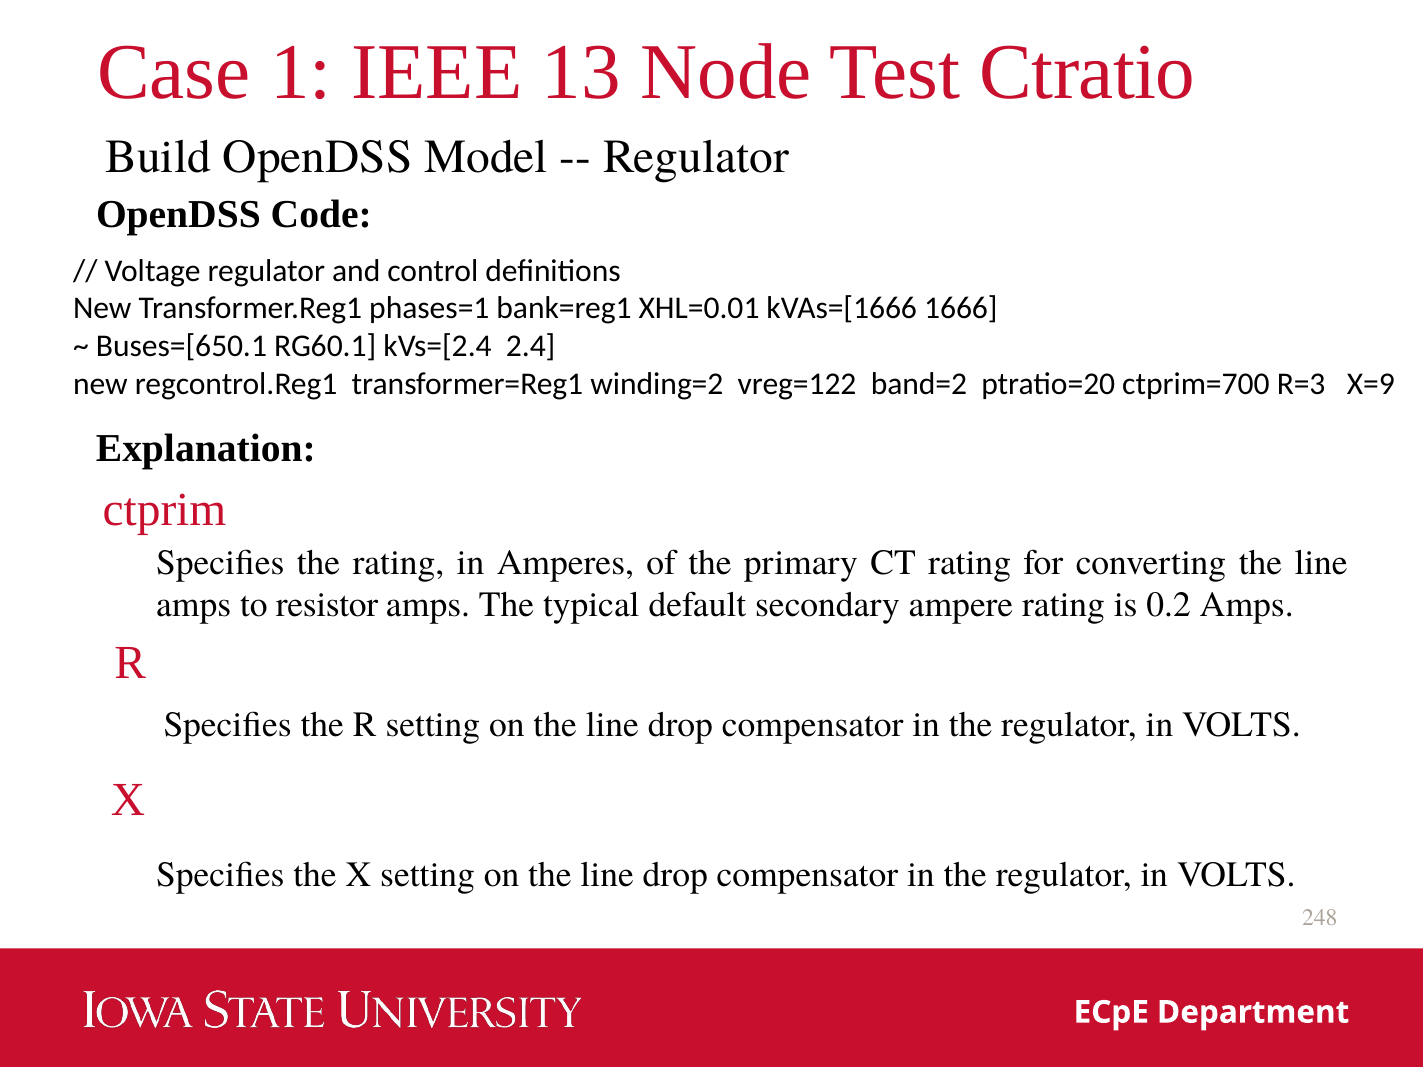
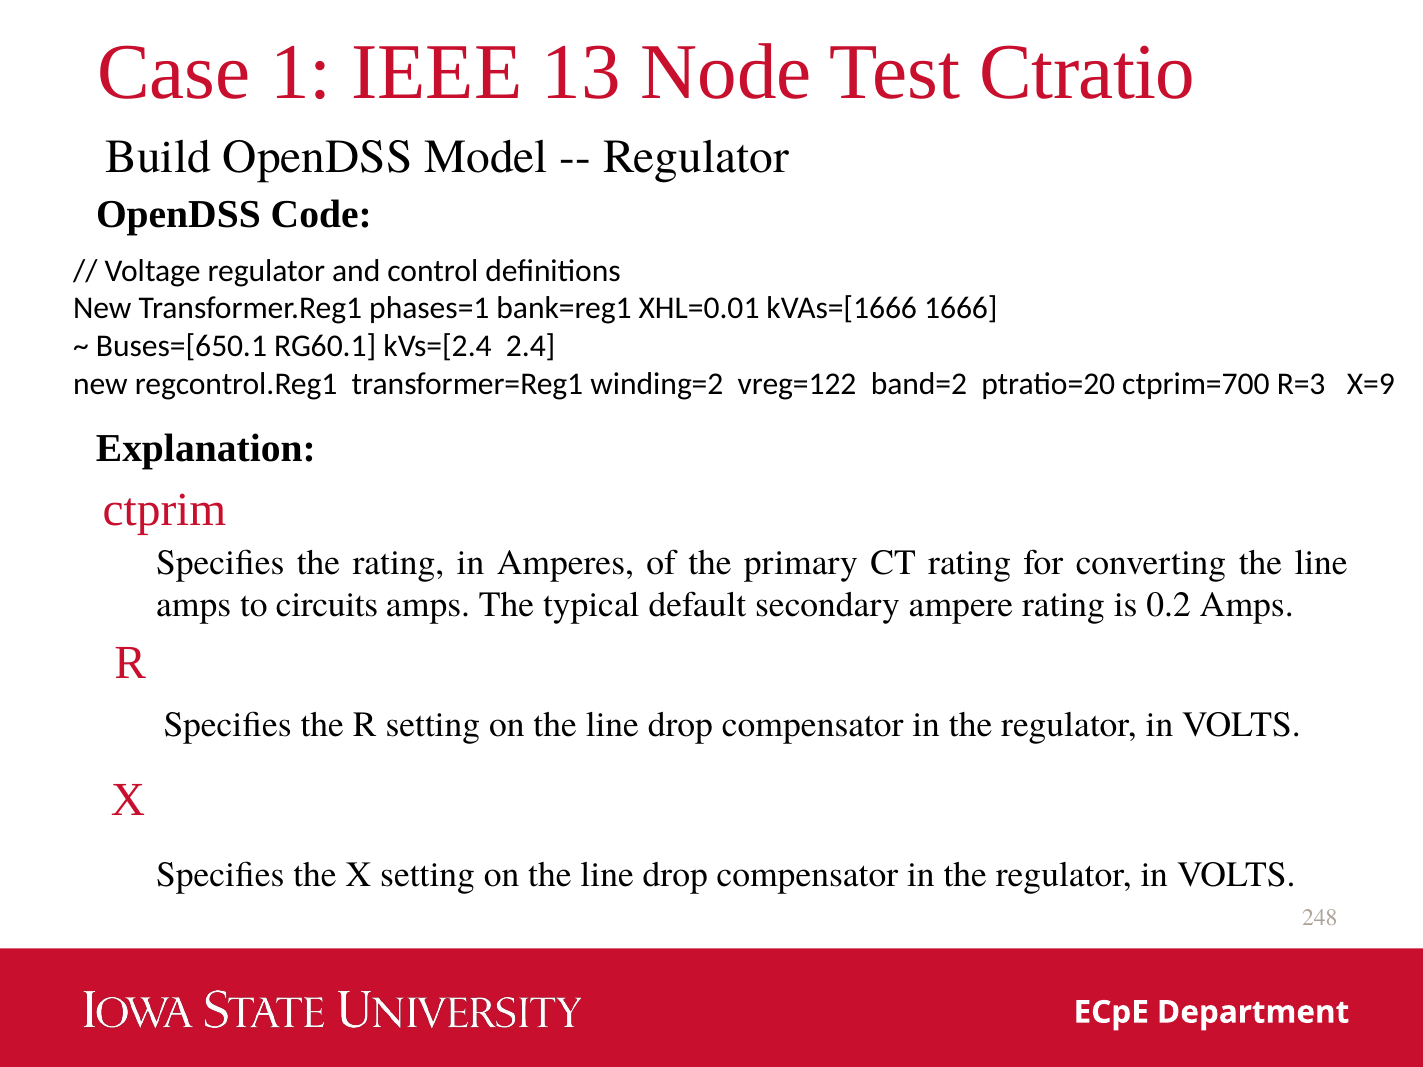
resistor: resistor -> circuits (327, 605)
